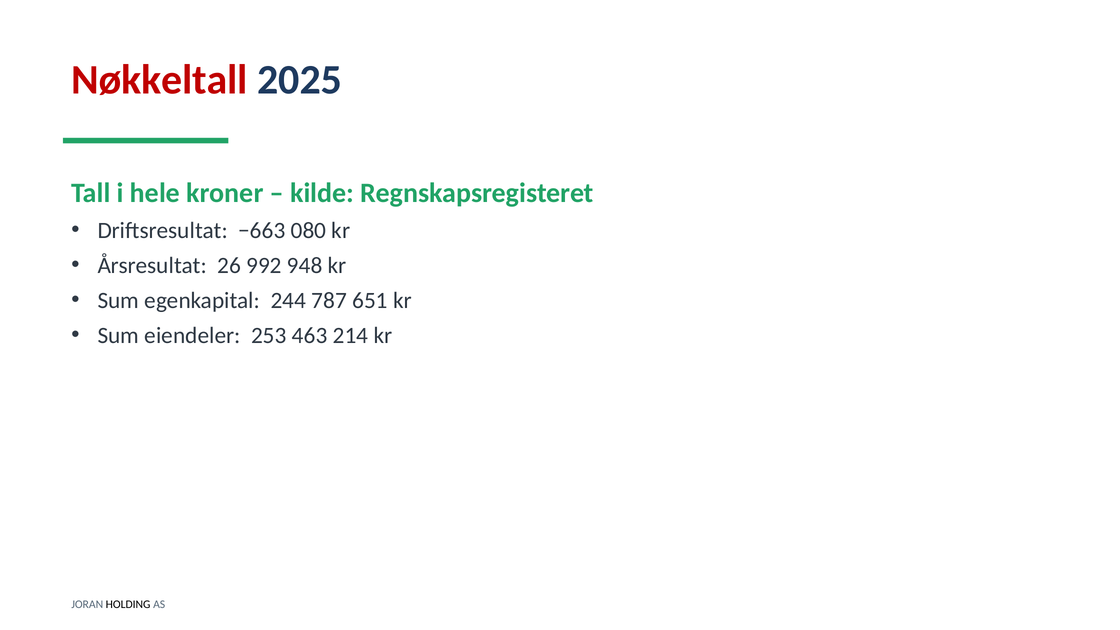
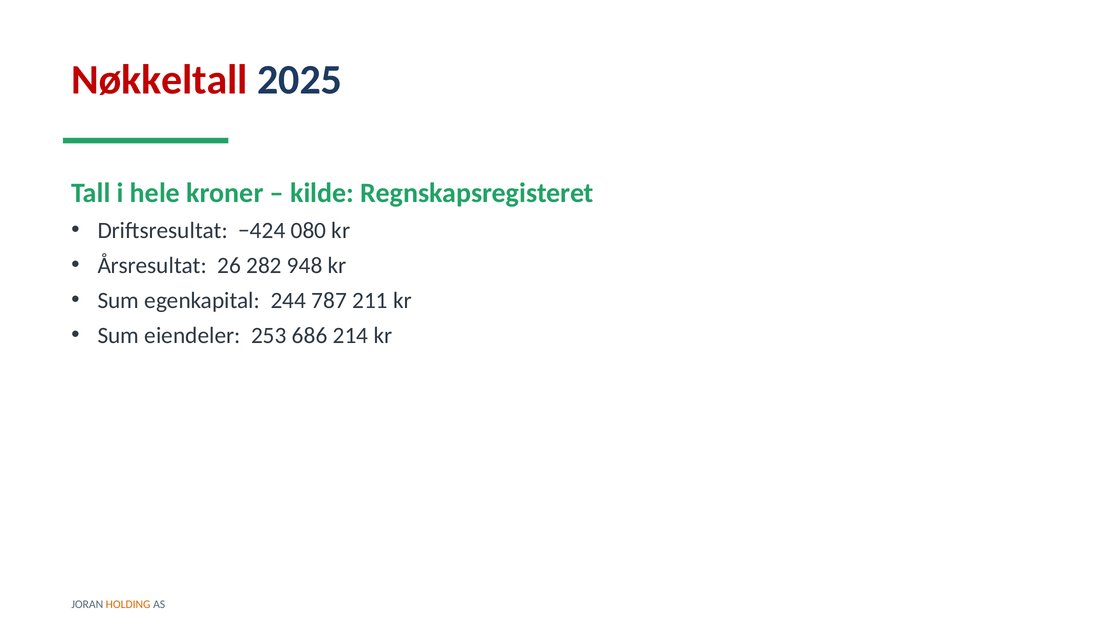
−663: −663 -> −424 (262, 230)
992: 992 -> 282 (264, 265)
651: 651 -> 211 (370, 300)
463: 463 -> 686 (310, 335)
HOLDING colour: black -> orange (128, 604)
